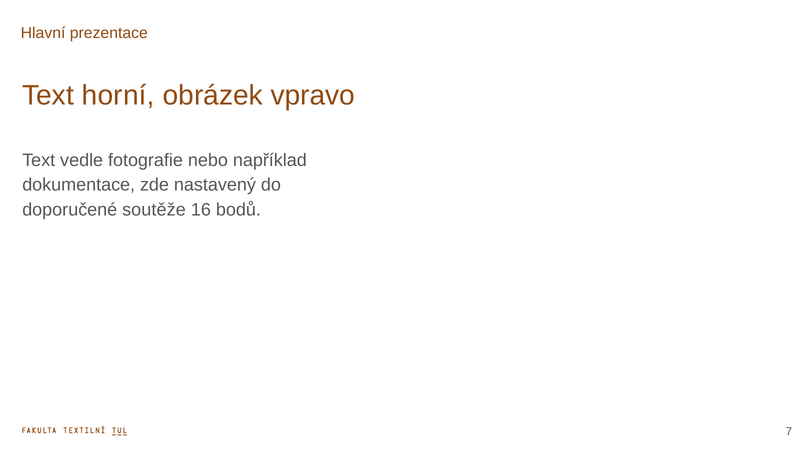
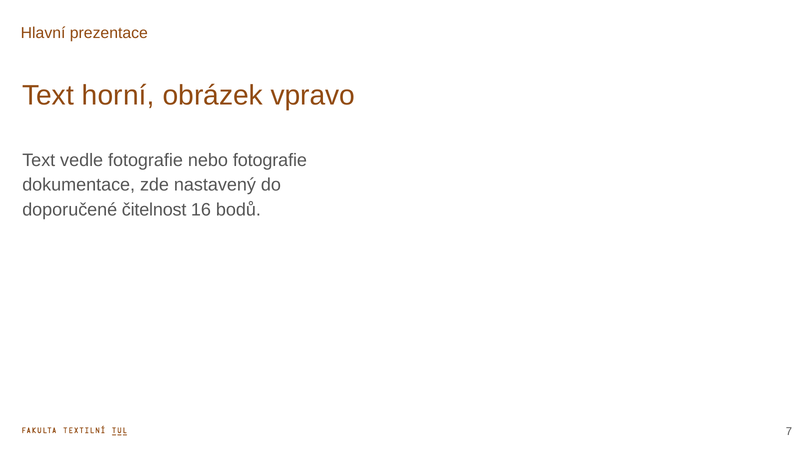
nebo například: například -> fotografie (270, 160)
soutěže: soutěže -> čitelnost (154, 210)
